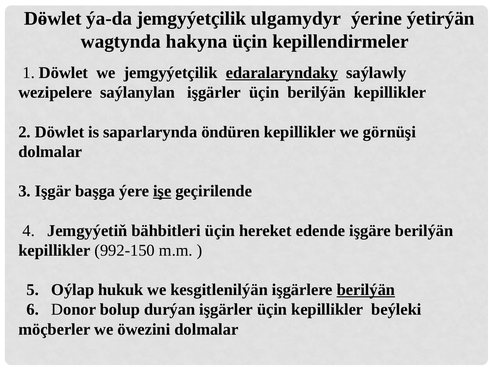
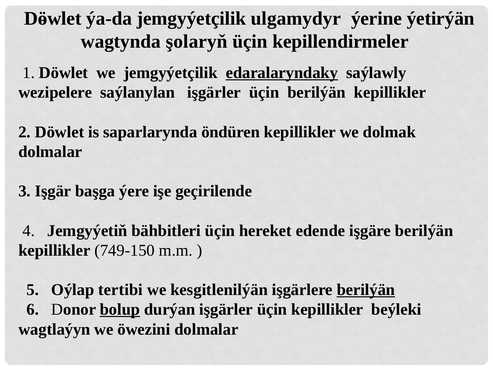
hakyna: hakyna -> şolaryň (197, 42)
görnüşi: görnüşi -> dolmak (389, 132)
işe underline: present -> none (162, 191)
992-150: 992-150 -> 749-150 (125, 250)
hukuk: hukuk -> tertibi (121, 290)
bolup underline: none -> present (120, 309)
möçberler: möçberler -> wagtlaýyn (54, 329)
